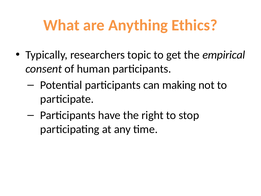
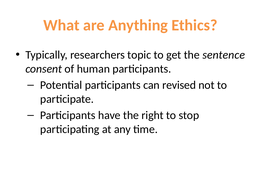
empirical: empirical -> sentence (224, 55)
making: making -> revised (179, 85)
